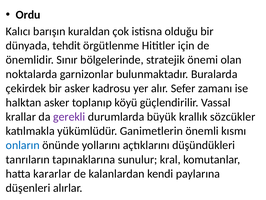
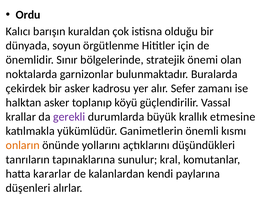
tehdit: tehdit -> soyun (67, 46)
sözcükler: sözcükler -> etmesine (233, 117)
onların colour: blue -> orange (23, 145)
